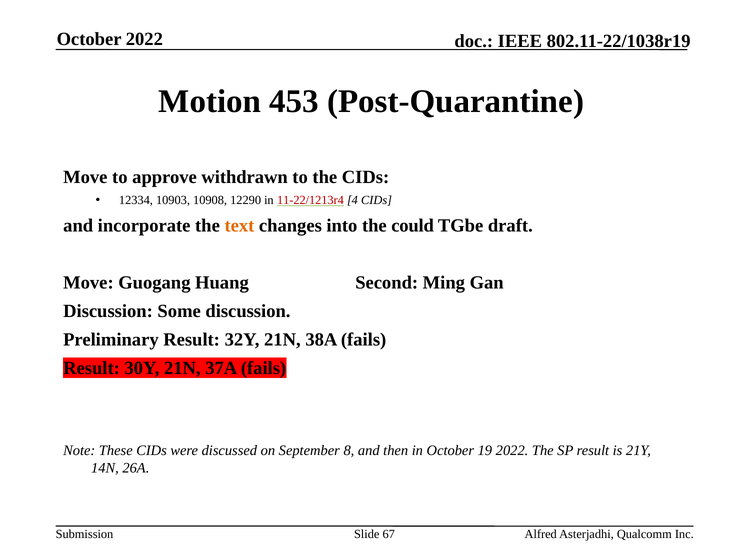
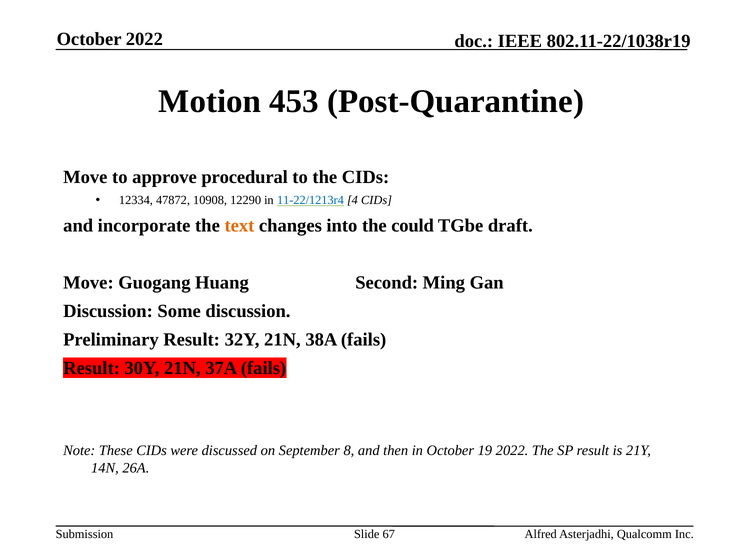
withdrawn: withdrawn -> procedural (245, 177)
10903: 10903 -> 47872 (173, 200)
11-22/1213r4 colour: red -> blue (310, 200)
